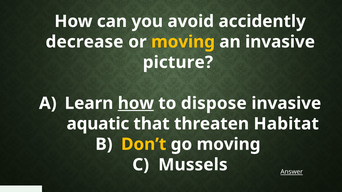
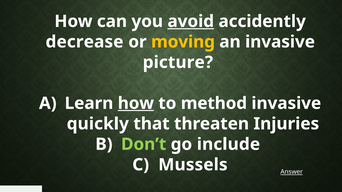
avoid underline: none -> present (191, 21)
dispose: dispose -> method (214, 103)
aquatic: aquatic -> quickly (98, 124)
Habitat: Habitat -> Injuries (286, 124)
Don’t colour: yellow -> light green (144, 145)
go moving: moving -> include (228, 145)
